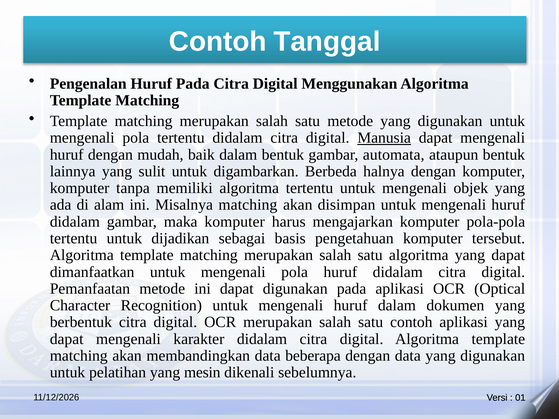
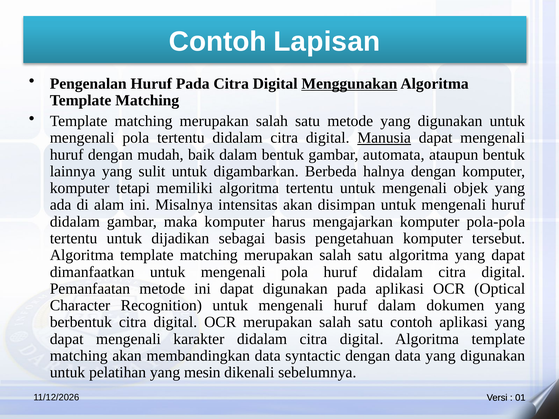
Tanggal: Tanggal -> Lapisan (327, 42)
Menggunakan underline: none -> present (349, 84)
tanpa: tanpa -> tetapi (133, 188)
Misalnya matching: matching -> intensitas (248, 205)
beberapa: beberapa -> syntactic (313, 356)
